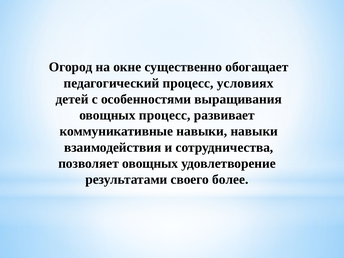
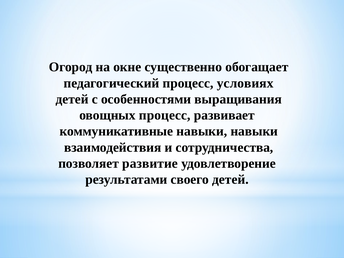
позволяет овощных: овощных -> развитие (150, 163)
своего более: более -> детей (230, 180)
